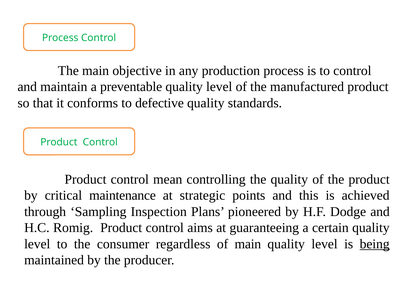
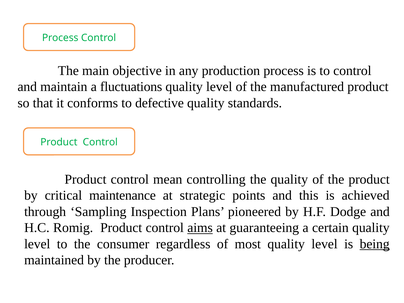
preventable: preventable -> fluctuations (131, 87)
aims underline: none -> present (200, 228)
of main: main -> most (248, 244)
